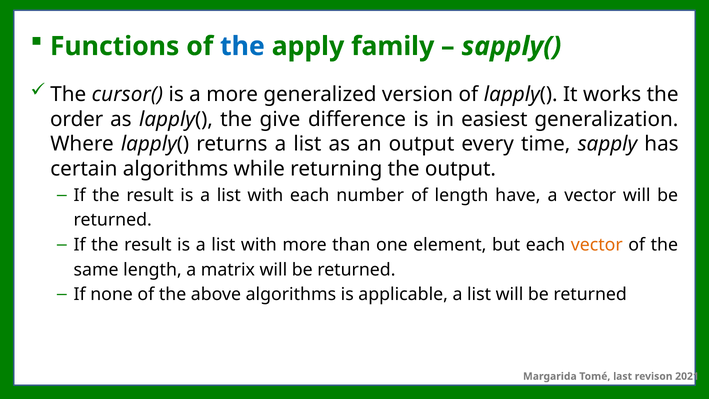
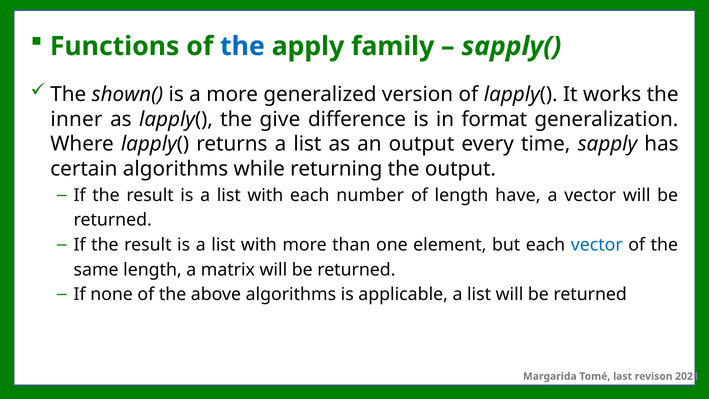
cursor(: cursor( -> shown( (127, 94)
order: order -> inner (76, 119)
easiest: easiest -> format (494, 119)
vector colour: orange -> blue (597, 245)
